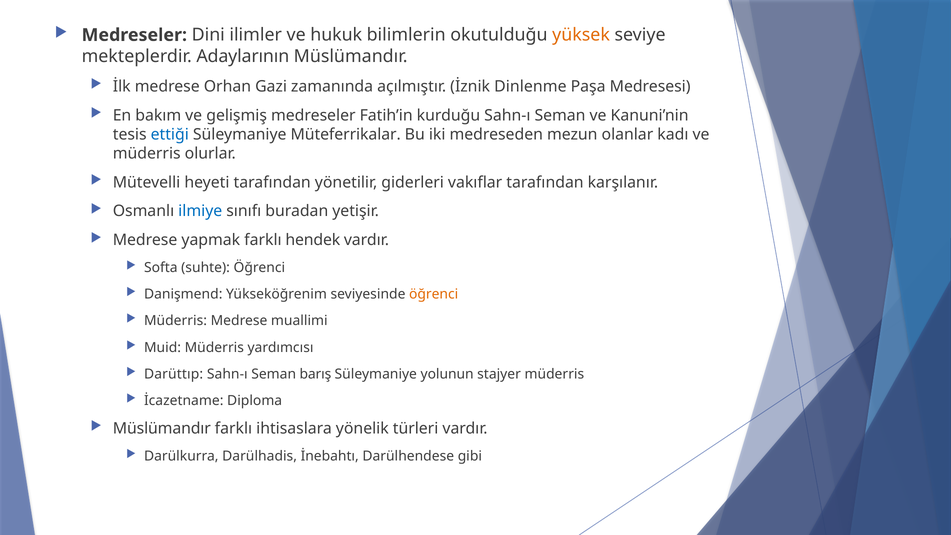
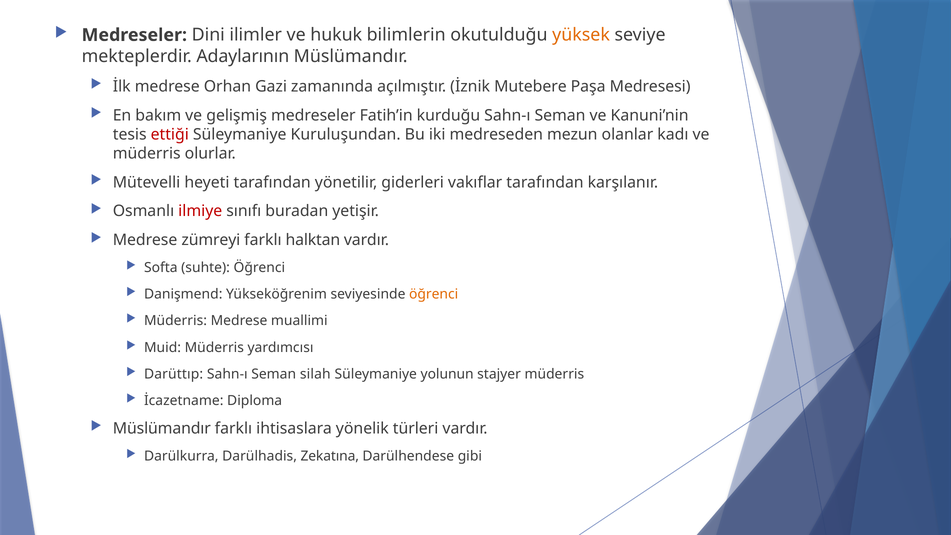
Dinlenme: Dinlenme -> Mutebere (530, 86)
ettiği colour: blue -> red (170, 134)
Müteferrikalar: Müteferrikalar -> Kuruluşundan (346, 134)
ilmiye colour: blue -> red (200, 211)
yapmak: yapmak -> zümreyi (211, 240)
hendek: hendek -> halktan (313, 240)
barış: barış -> silah (315, 374)
İnebahtı: İnebahtı -> Zekatına (330, 456)
